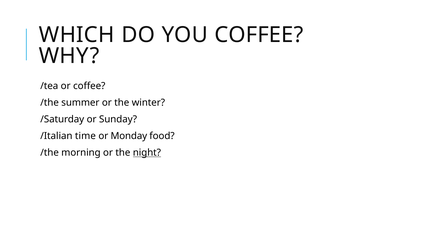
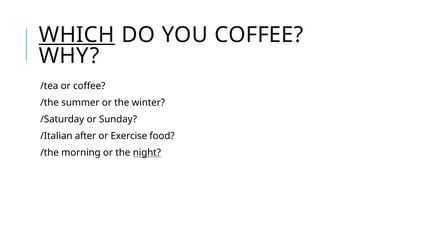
WHICH underline: none -> present (77, 35)
time: time -> after (85, 136)
Monday: Monday -> Exercise (129, 136)
